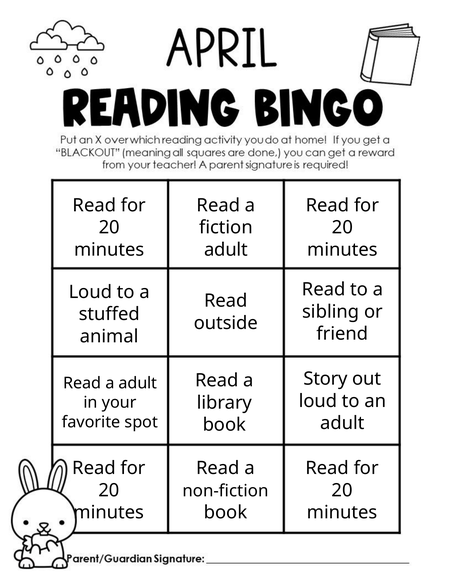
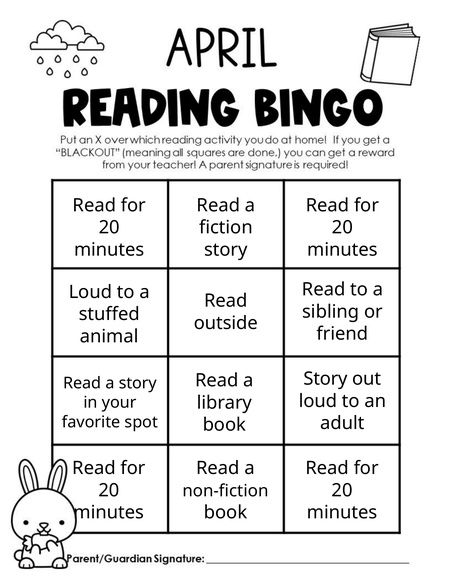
adult: adult -> story (226, 250)
a adult: adult -> story (138, 383)
